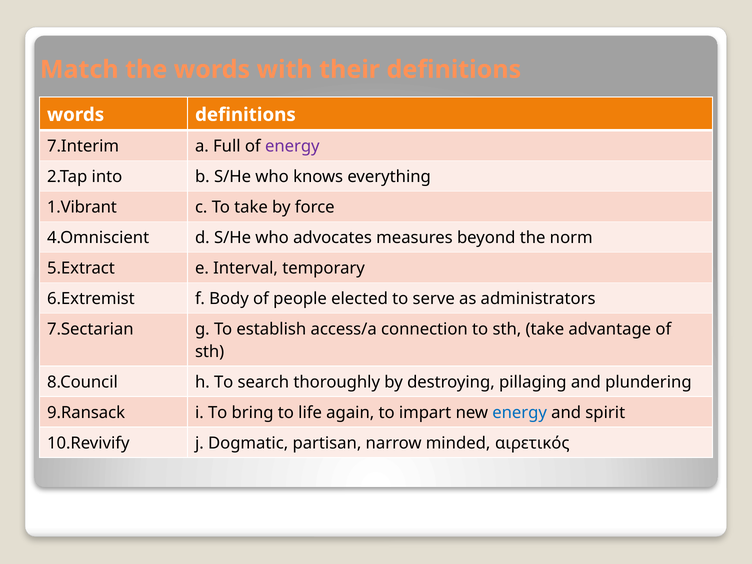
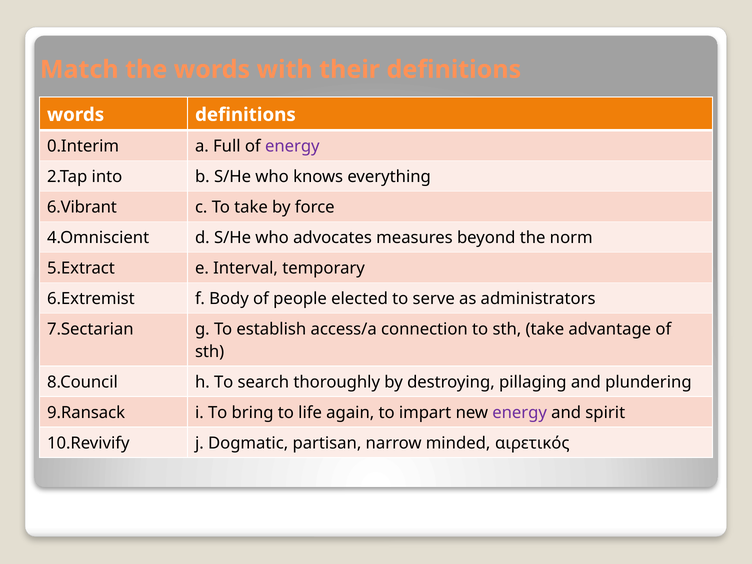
7.Interim: 7.Interim -> 0.Interim (83, 146)
1.Vibrant: 1.Vibrant -> 6.Vibrant (82, 207)
energy colour: blue -> purple (520, 413)
